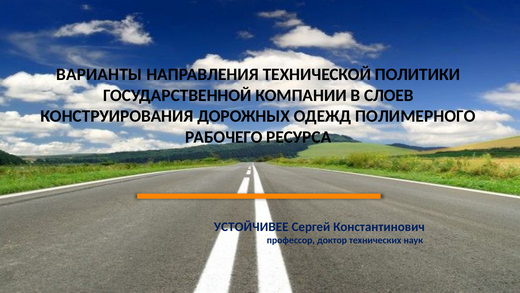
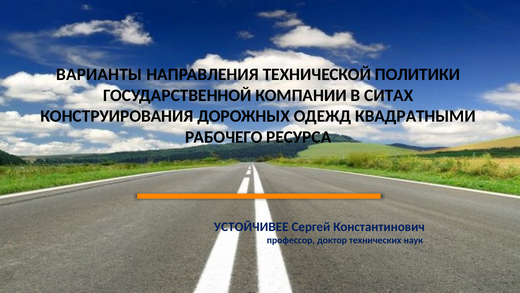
СЛОЕВ: СЛОЕВ -> СИТАХ (389, 95)
ПОЛИМЕРНОГО: ПОЛИМЕРНОГО -> КВАДРАТНЫМИ (415, 116)
